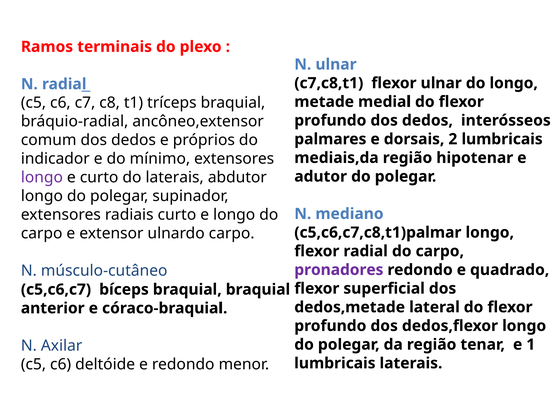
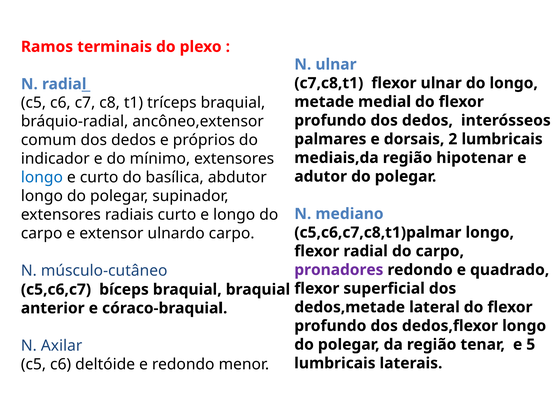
longo colour: purple -> blue (42, 177)
do laterais: laterais -> basílica (175, 177)
1: 1 -> 5 (531, 345)
